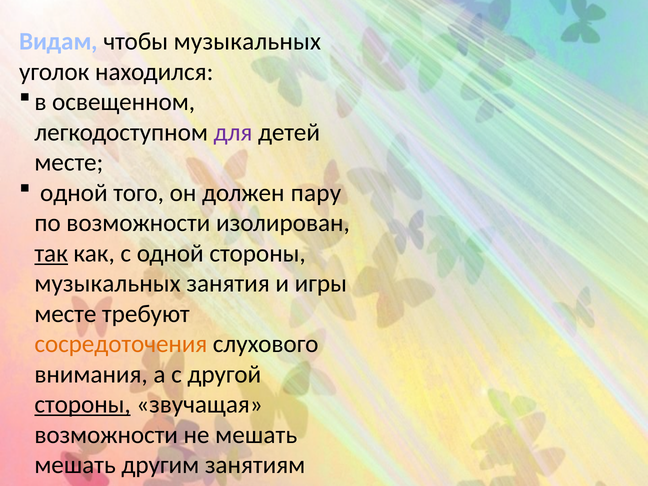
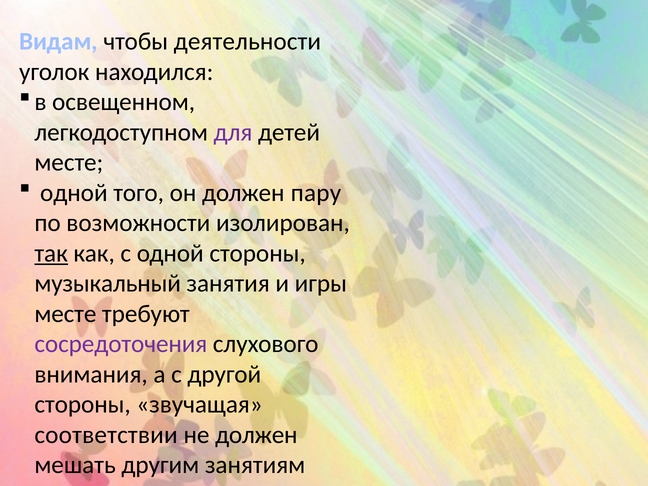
чтобы музыкальных: музыкальных -> деятельности (247, 41)
музыкальных: музыкальных -> музыкальный (108, 284)
сосредоточения colour: orange -> purple (121, 344)
стороны underline: present -> none (83, 405)
возможности: возможности -> соответствии (106, 435)
не мешать: мешать -> должен (256, 435)
